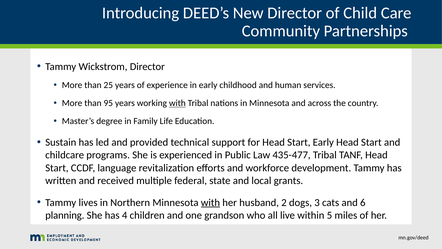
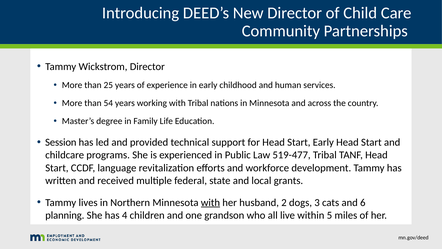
95: 95 -> 54 (108, 103)
with underline: present -> none (177, 103)
Sustain: Sustain -> Session (61, 142)
435-477: 435-477 -> 519-477 (292, 155)
